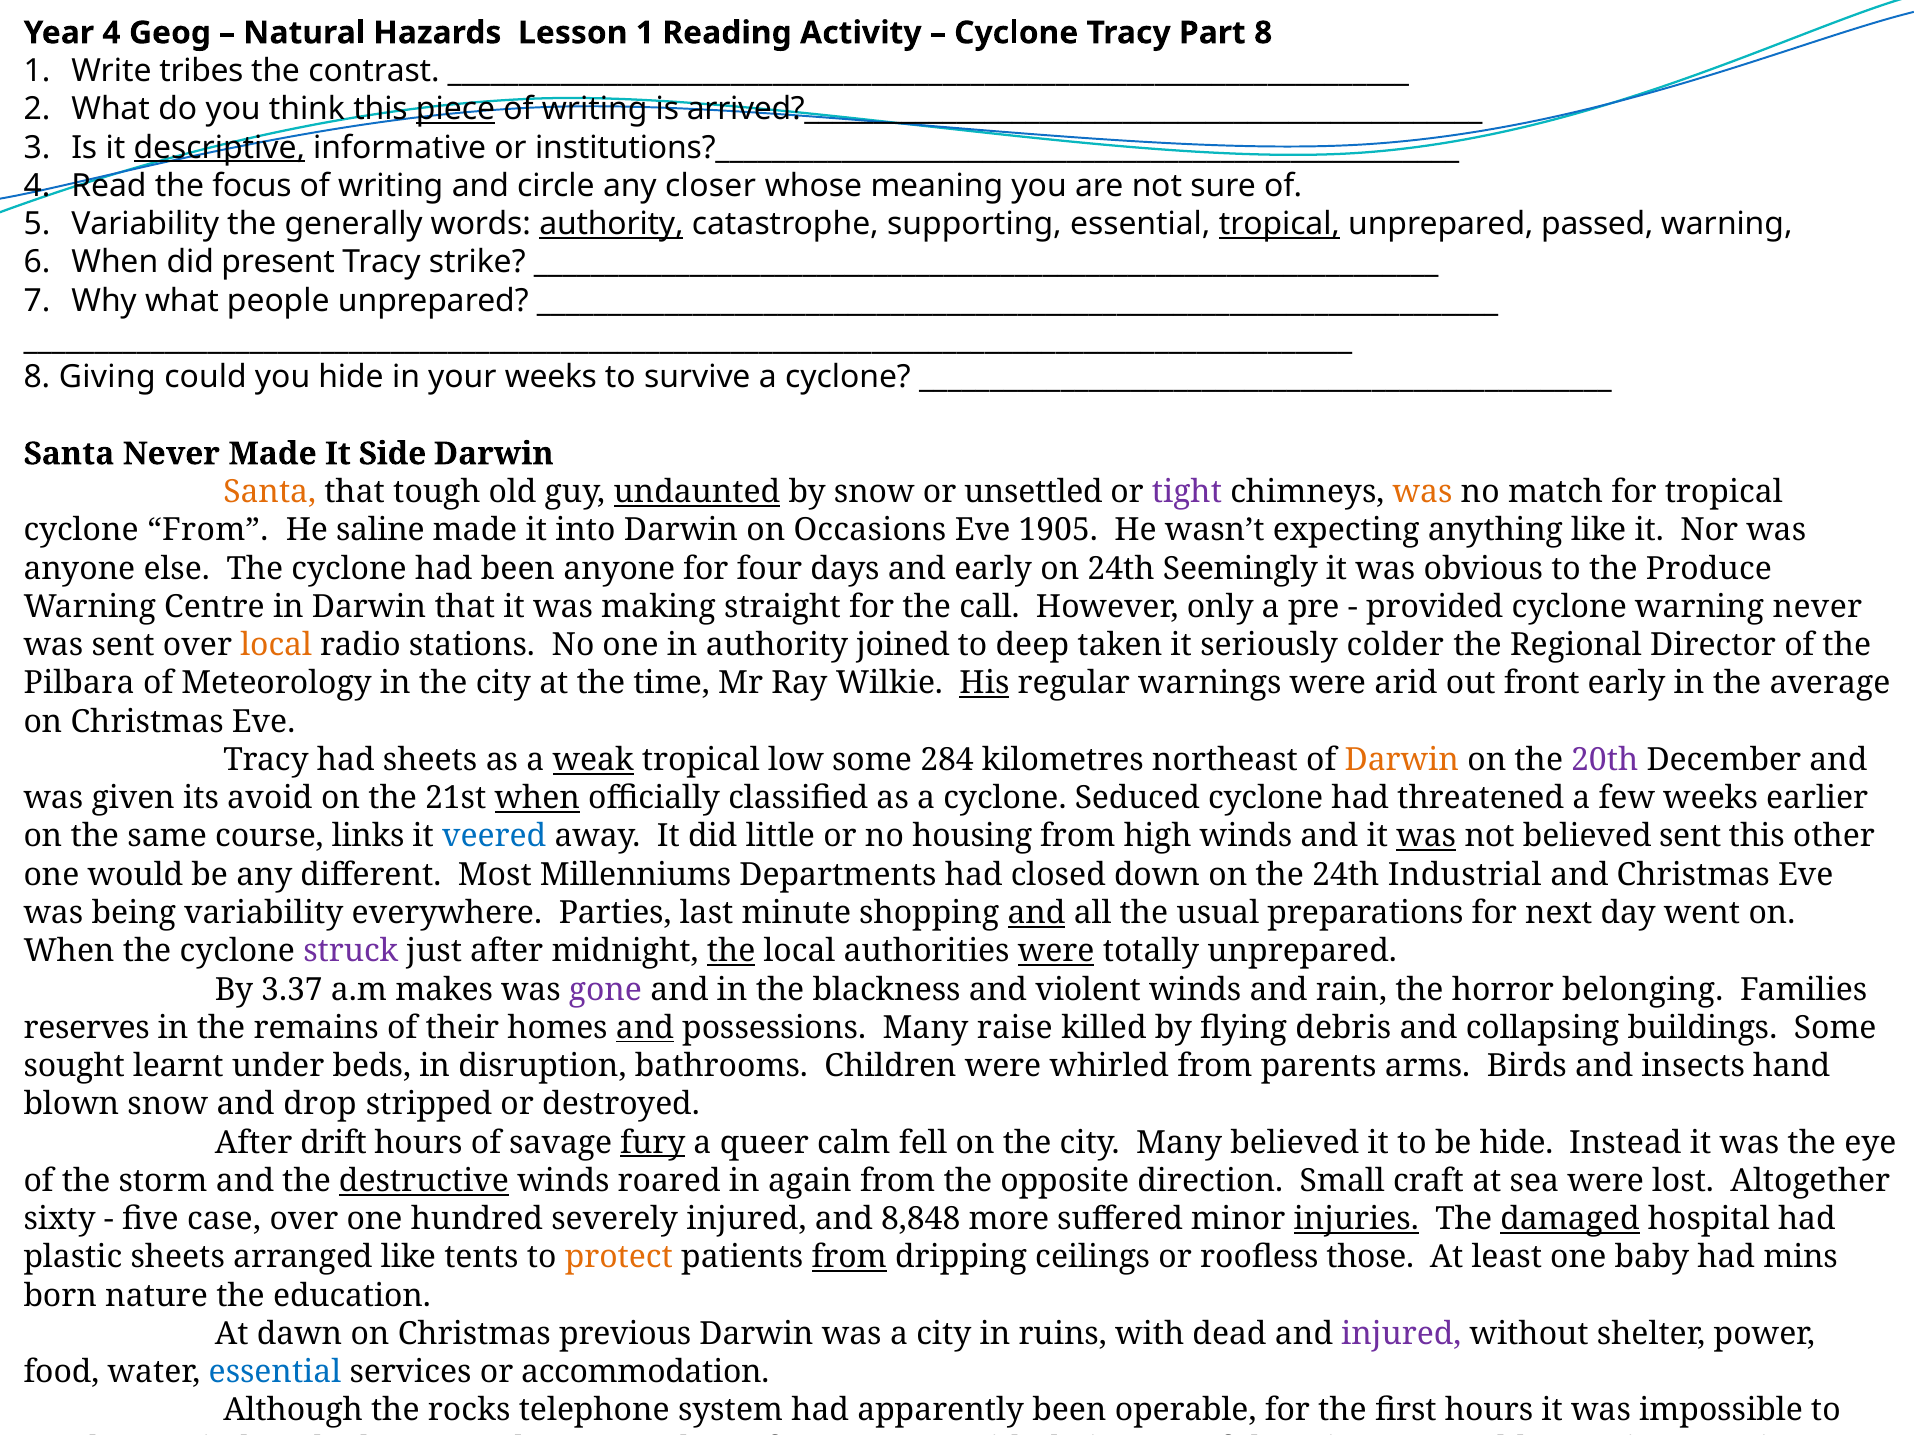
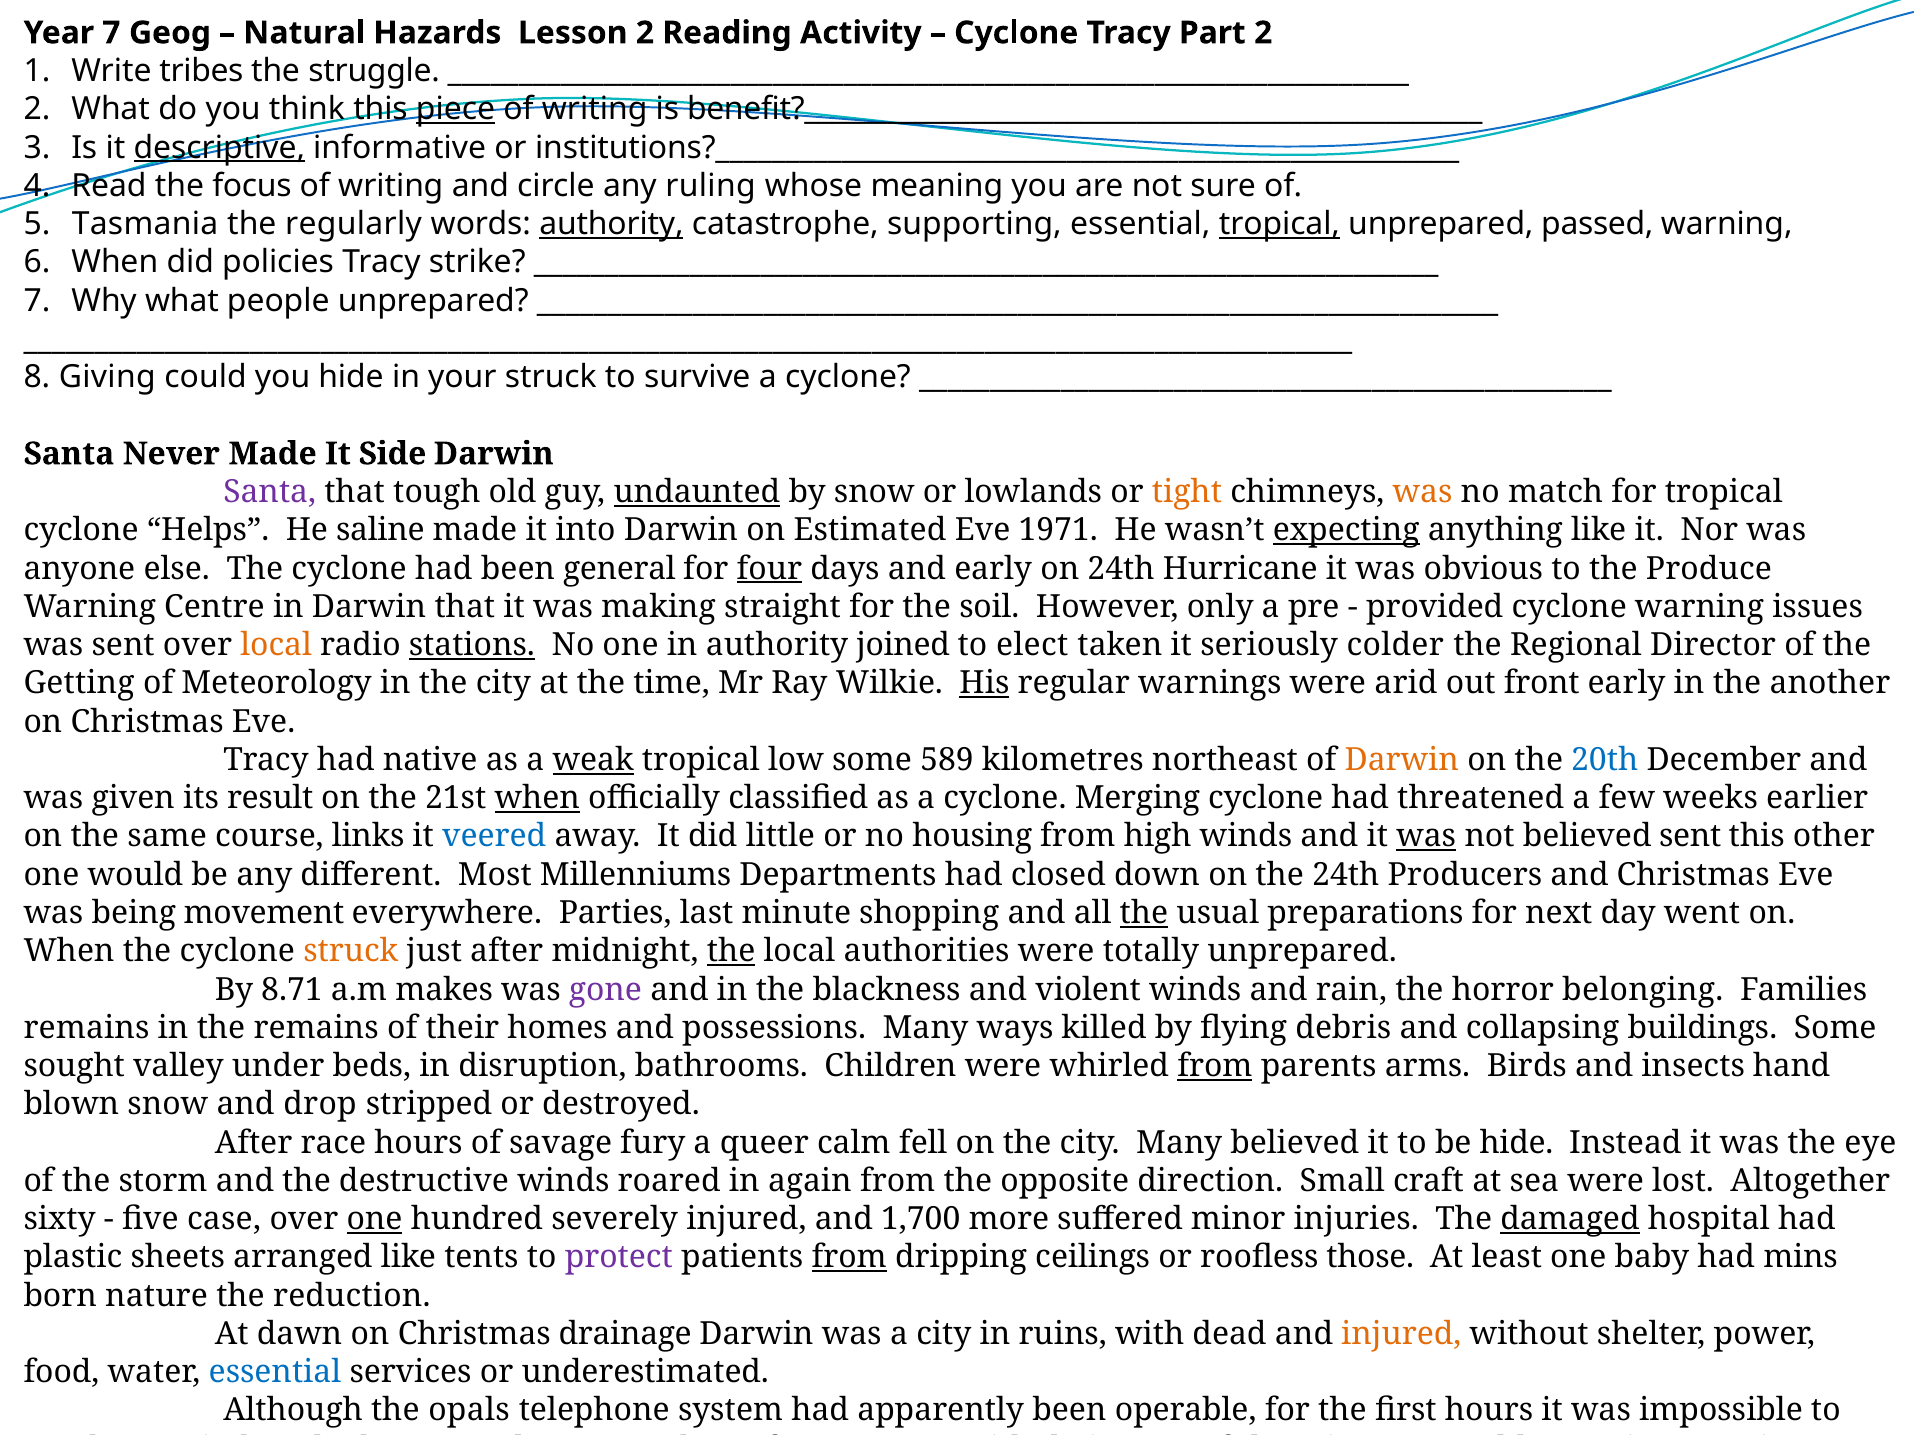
Year 4: 4 -> 7 (111, 33)
Lesson 1: 1 -> 2 (645, 33)
Part 8: 8 -> 2 (1263, 33)
contrast: contrast -> struggle (374, 71)
arrived?_________________________________________________: arrived?_________________________________________________ -> benefit?_________________________________________________ (1085, 109)
closer: closer -> ruling (711, 186)
Variability: Variability -> Tasmania (145, 224)
generally: generally -> regularly (353, 224)
present: present -> policies (278, 263)
your weeks: weeks -> struck (551, 377)
Santa colour: orange -> purple (270, 492)
unsettled: unsettled -> lowlands (1033, 492)
tight colour: purple -> orange (1187, 492)
cyclone From: From -> Helps (208, 531)
Occasions: Occasions -> Estimated (870, 531)
1905: 1905 -> 1971 (1058, 531)
expecting underline: none -> present (1346, 531)
been anyone: anyone -> general (619, 569)
four underline: none -> present (769, 569)
Seemingly: Seemingly -> Hurricane (1240, 569)
the call: call -> soil (989, 607)
warning never: never -> issues (1818, 607)
stations underline: none -> present (472, 645)
deep: deep -> elect (1032, 645)
Pilbara: Pilbara -> Getting (79, 684)
average: average -> another (1830, 684)
had sheets: sheets -> native (430, 760)
284: 284 -> 589 (947, 760)
20th colour: purple -> blue (1605, 760)
avoid: avoid -> result (270, 798)
Seduced: Seduced -> Merging (1137, 798)
Industrial: Industrial -> Producers (1465, 875)
being variability: variability -> movement (264, 913)
and underline: present -> none (1037, 913)
the underline: none -> present (1144, 913)
struck colour: purple -> orange (351, 952)
were underline: present -> none (1056, 952)
3.37: 3.37 -> 8.71 (292, 990)
reserves: reserves -> remains (87, 1028)
and underline: present -> none (645, 1028)
Many raise: raise -> ways (1015, 1028)
learnt: learnt -> valley (178, 1066)
from underline: none -> present (1215, 1066)
drift: drift -> race (333, 1143)
fury underline: present -> none (653, 1143)
destructive underline: present -> none (424, 1181)
one underline: none -> present (375, 1220)
8,848: 8,848 -> 1,700 (921, 1220)
injuries underline: present -> none (1356, 1220)
protect colour: orange -> purple (619, 1258)
education: education -> reduction (352, 1296)
previous: previous -> drainage (625, 1334)
injured colour: purple -> orange (1401, 1334)
accommodation: accommodation -> underestimated (645, 1373)
rocks: rocks -> opals (469, 1411)
